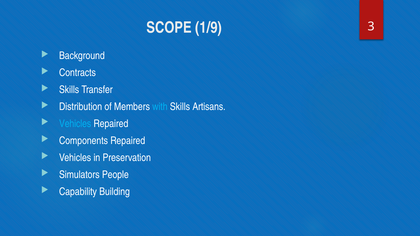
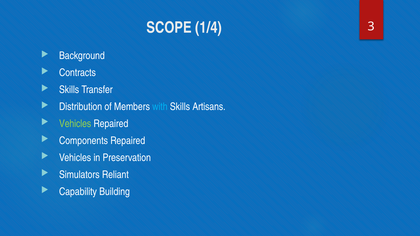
1/9: 1/9 -> 1/4 (209, 28)
Vehicles colour: light blue -> light green (75, 124)
People: People -> Reliant (115, 175)
